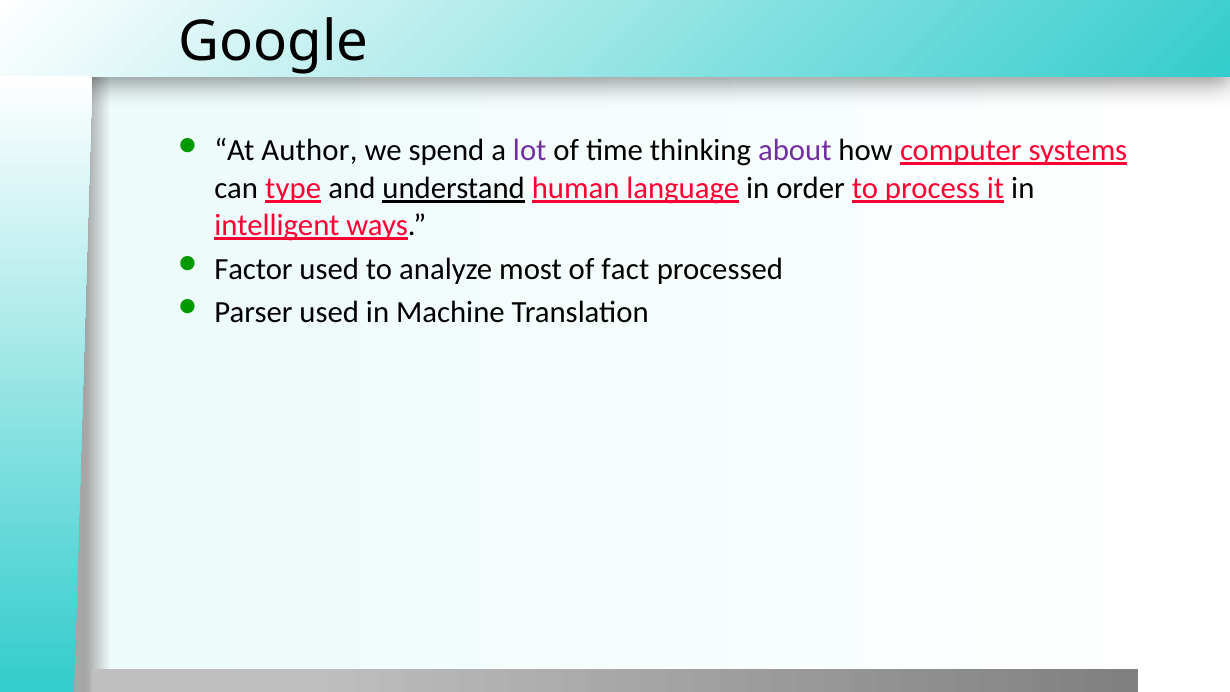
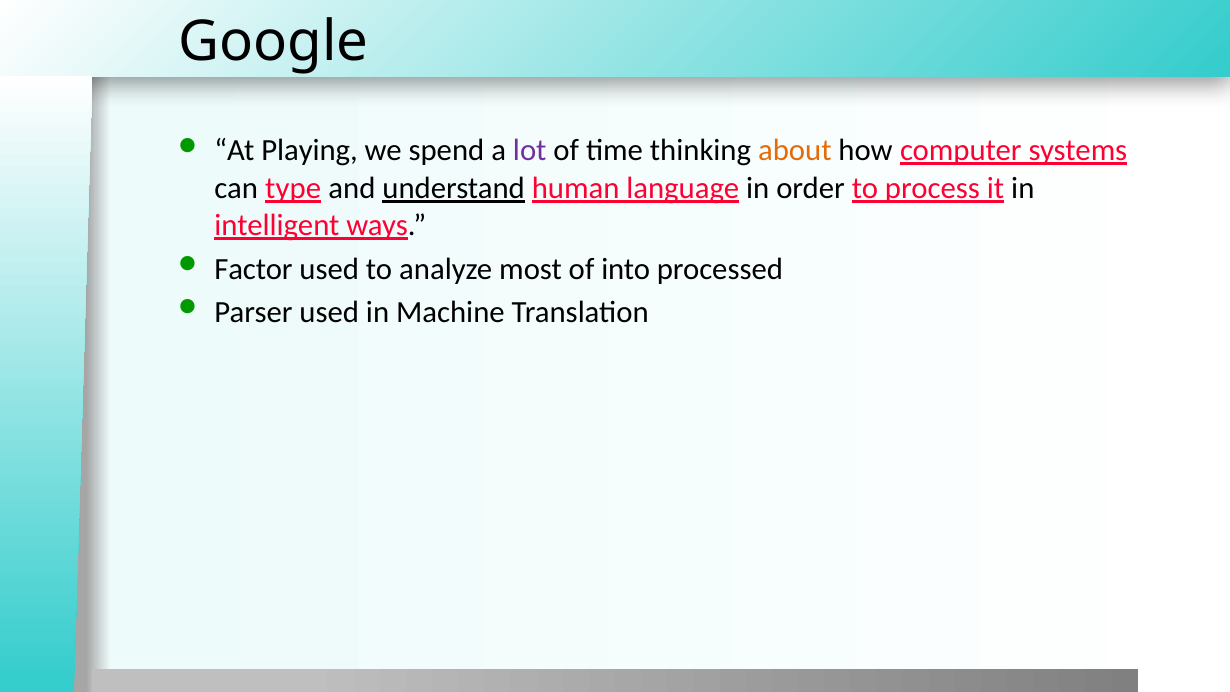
Author: Author -> Playing (310, 150)
about colour: purple -> orange (795, 150)
fact: fact -> into (626, 269)
